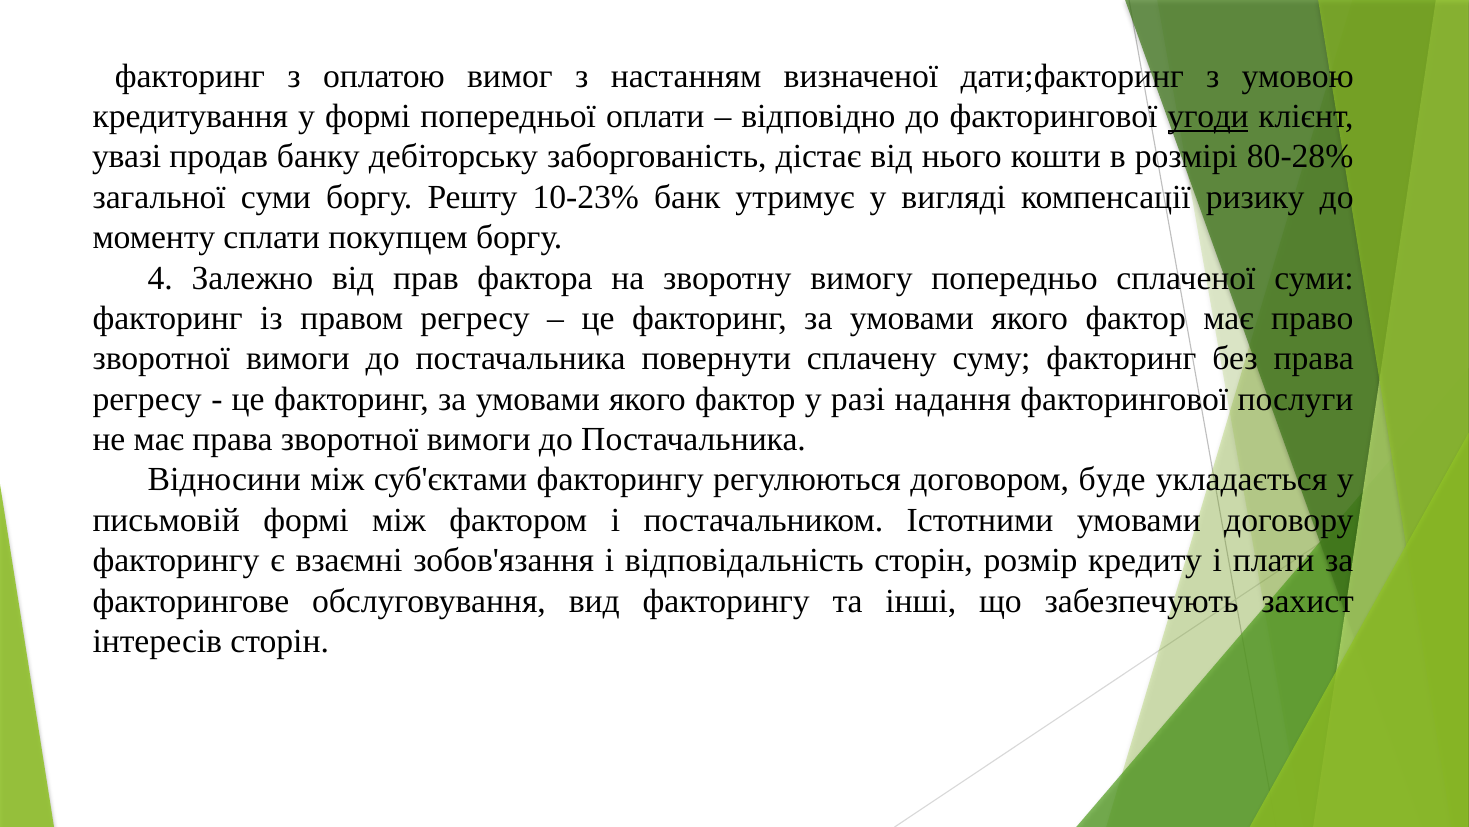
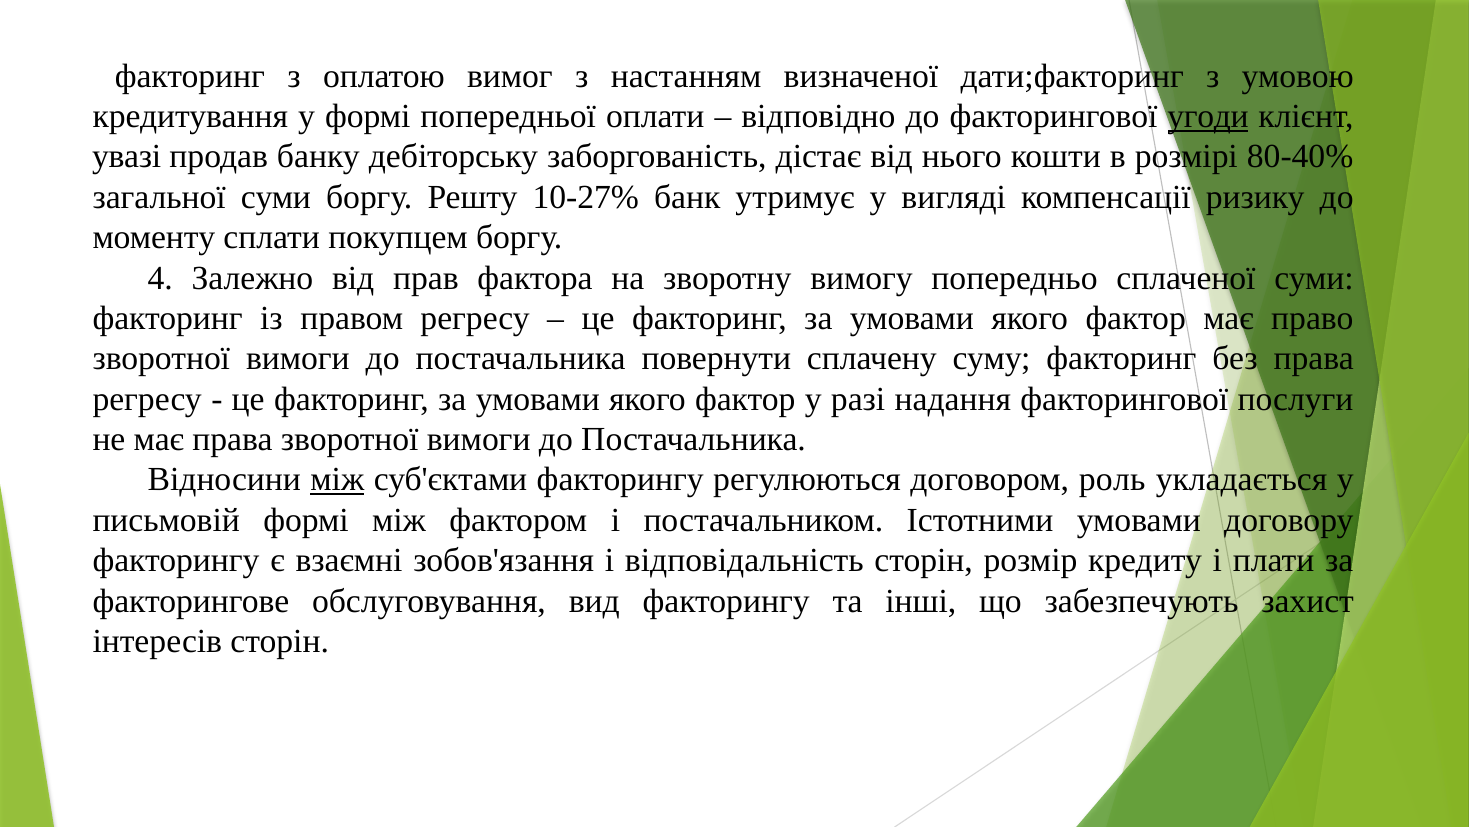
80-28%: 80-28% -> 80-40% (1300, 157)
10-23%: 10-23% -> 10-27% (586, 197)
між underline: none -> present (337, 479)
буде: буде -> роль (1112, 479)
